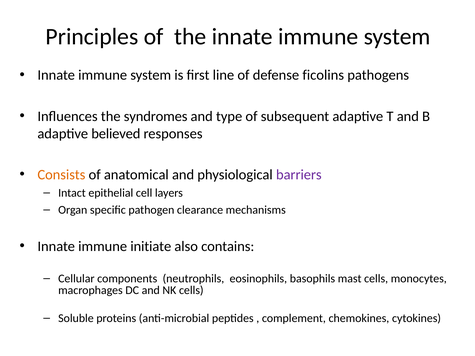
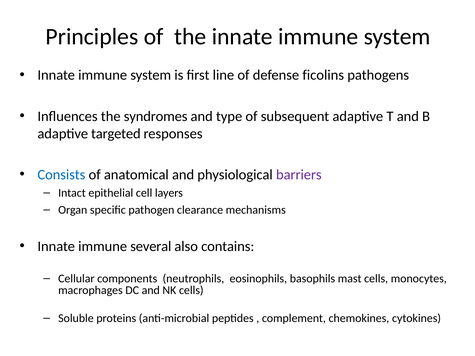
believed: believed -> targeted (116, 134)
Consists colour: orange -> blue (61, 175)
initiate: initiate -> several (151, 246)
